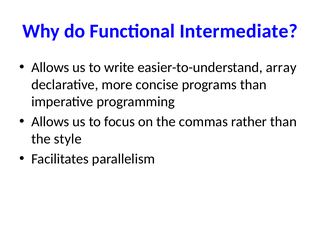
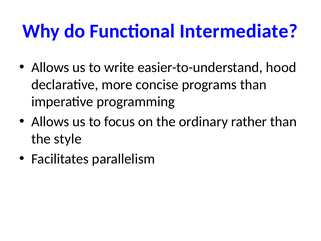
array: array -> hood (281, 67)
commas: commas -> ordinary (203, 122)
